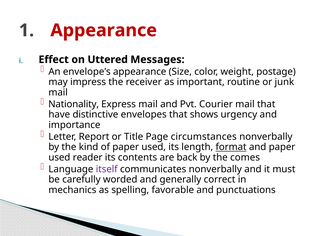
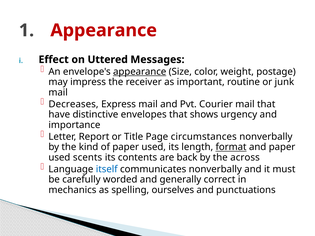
appearance underline: none -> present (140, 72)
Nationality: Nationality -> Decreases (74, 104)
reader: reader -> scents (88, 158)
comes: comes -> across (245, 158)
itself colour: purple -> blue (107, 169)
favorable: favorable -> ourselves (173, 190)
